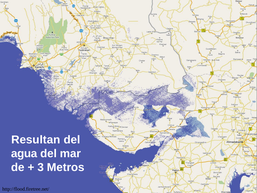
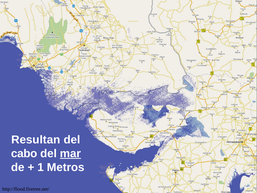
agua: agua -> cabo (24, 153)
mar underline: none -> present (70, 153)
3: 3 -> 1 (41, 167)
